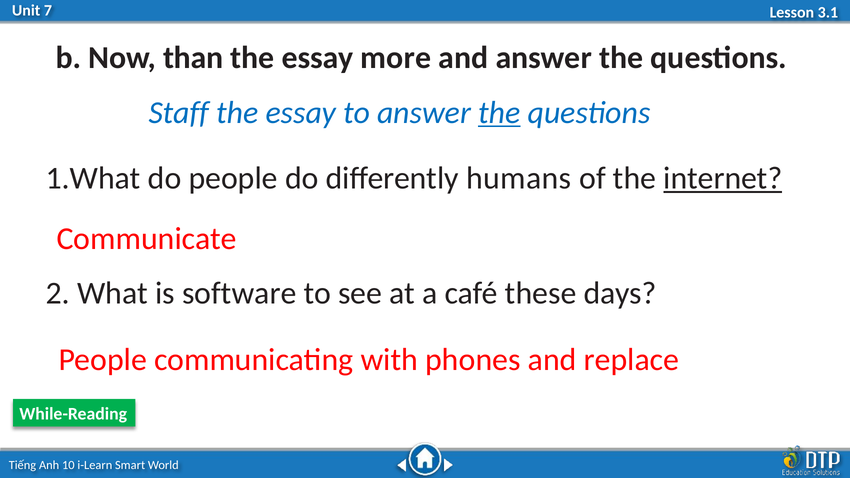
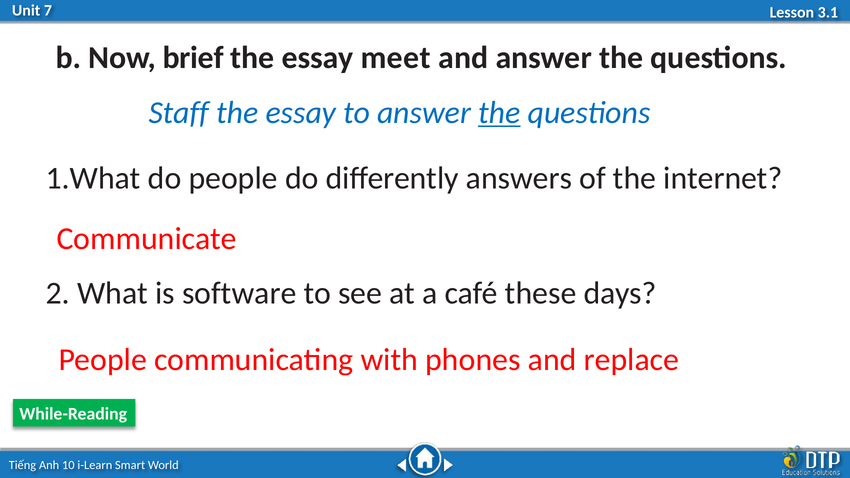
than: than -> brief (193, 58)
more: more -> meet (396, 58)
humans: humans -> answers (519, 178)
internet underline: present -> none (723, 178)
